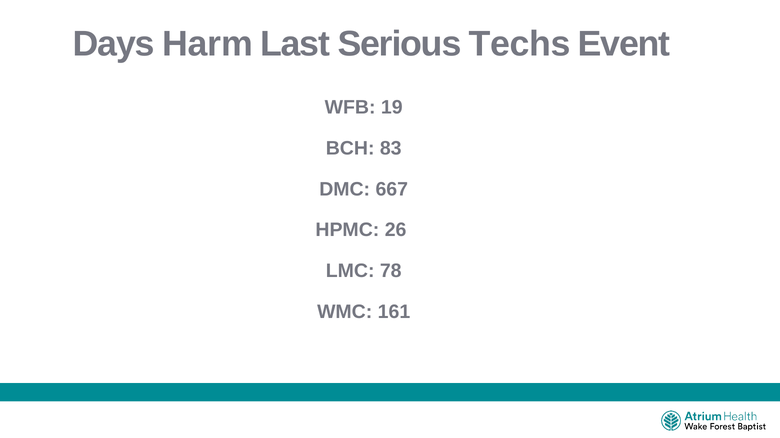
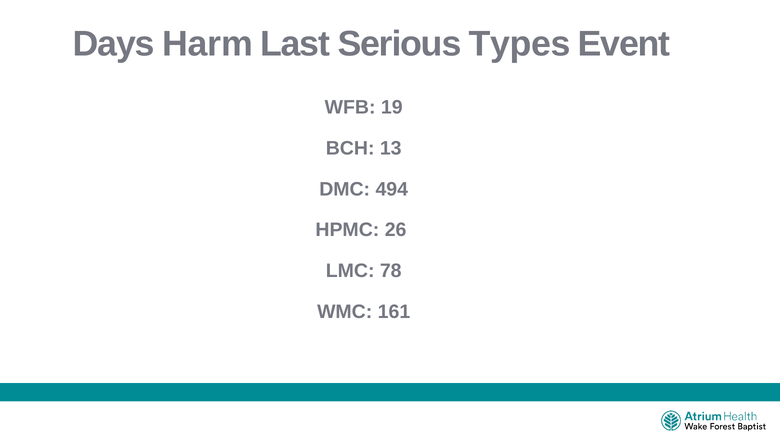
Techs: Techs -> Types (520, 44)
83: 83 -> 13 (391, 148)
667: 667 -> 494 (392, 189)
